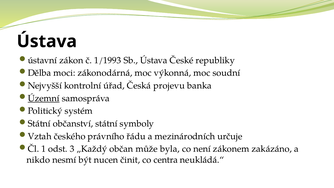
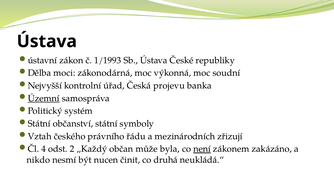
určuje: určuje -> zřizují (230, 136)
1: 1 -> 4 (44, 149)
3: 3 -> 2 (72, 149)
není underline: none -> present (202, 149)
centra: centra -> druhá (166, 160)
